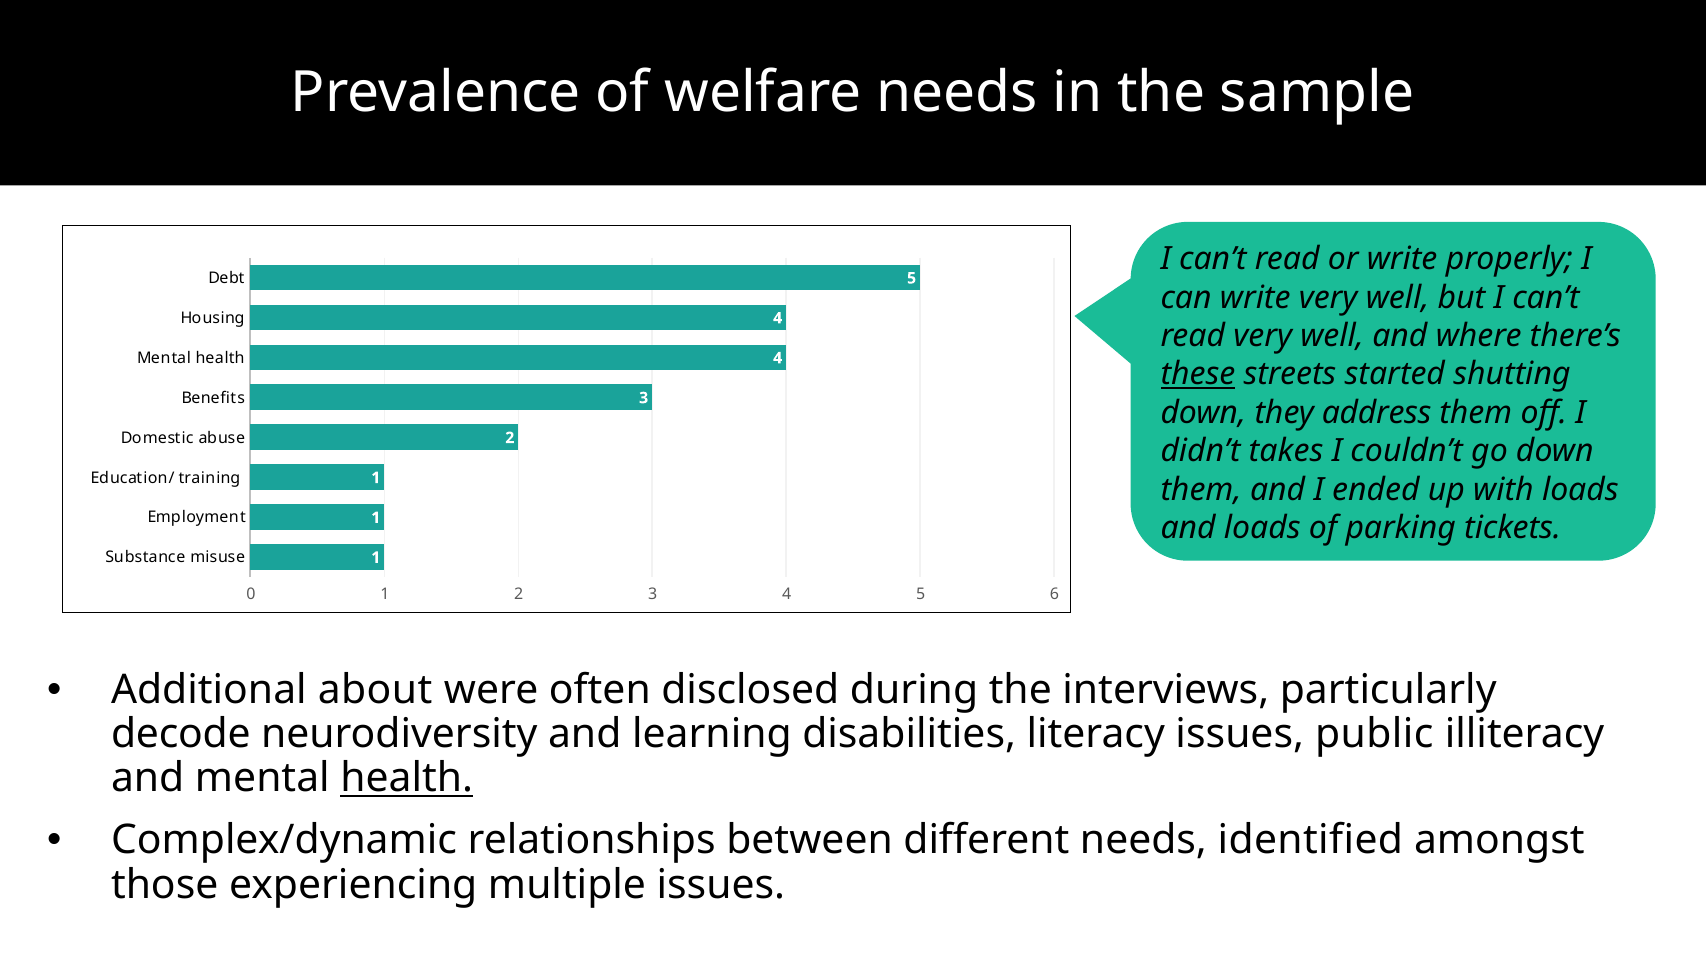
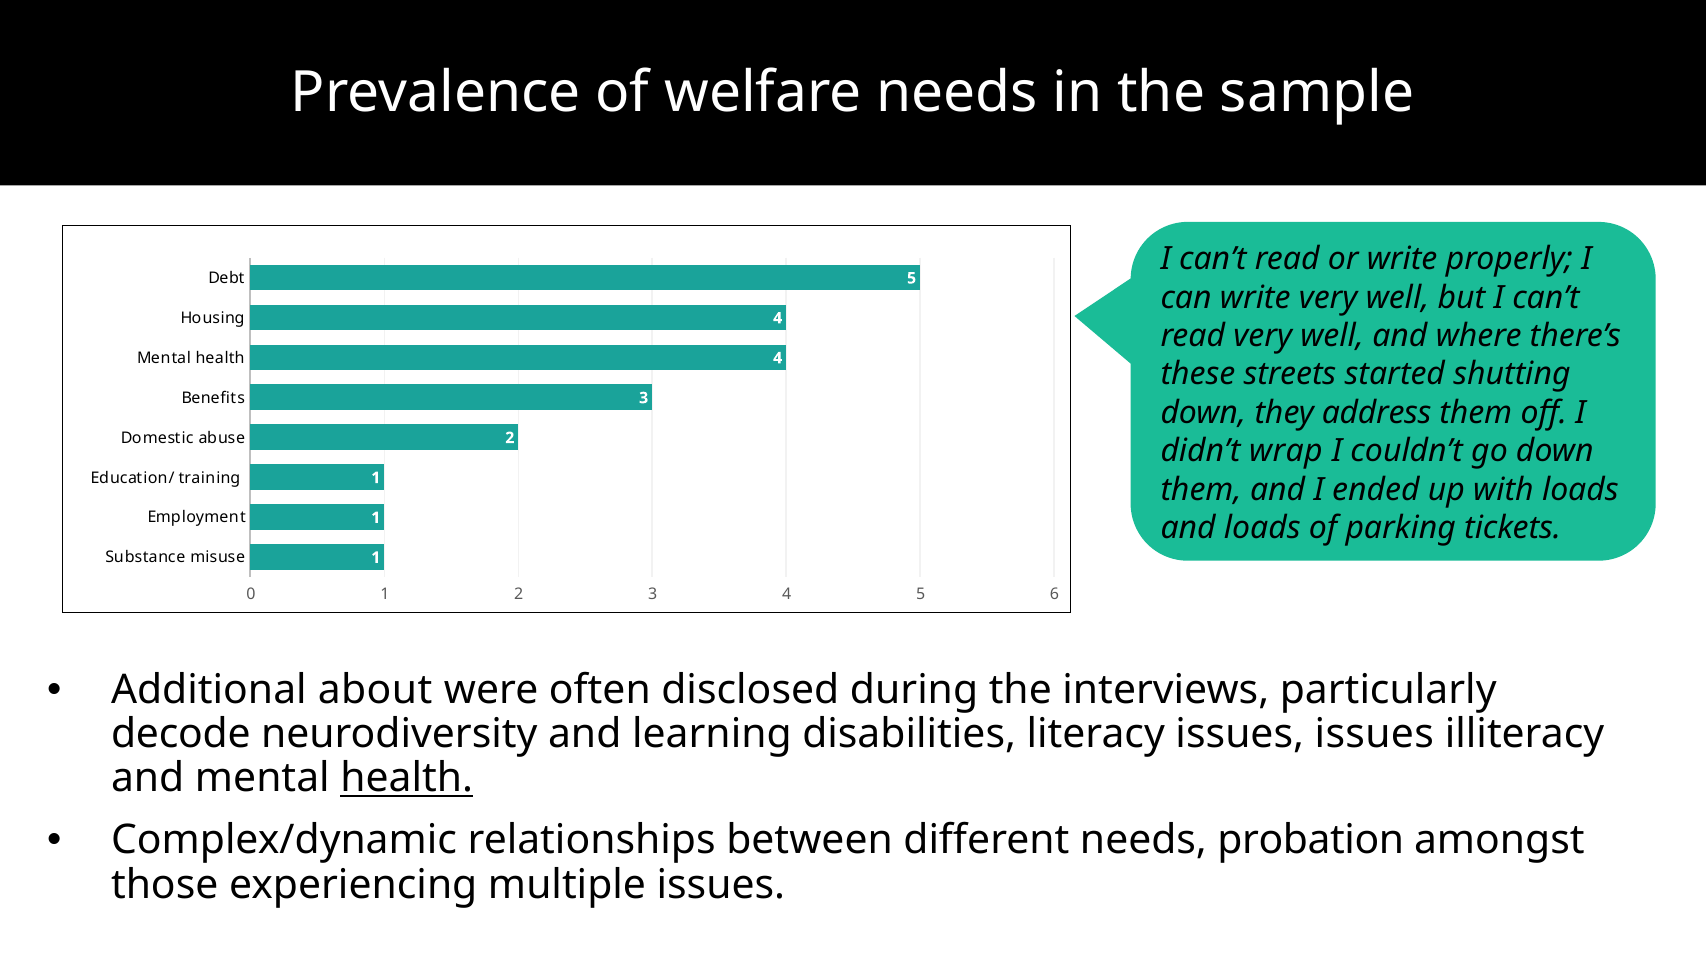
these underline: present -> none (1198, 374)
takes: takes -> wrap (1286, 451)
issues public: public -> issues (1374, 734)
identified: identified -> probation (1311, 840)
